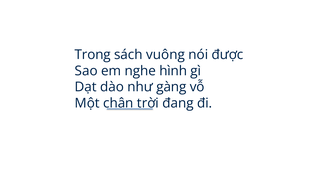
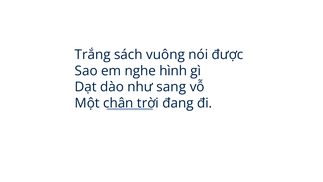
Trong: Trong -> Trắng (93, 55)
gàng: gàng -> sang (171, 87)
